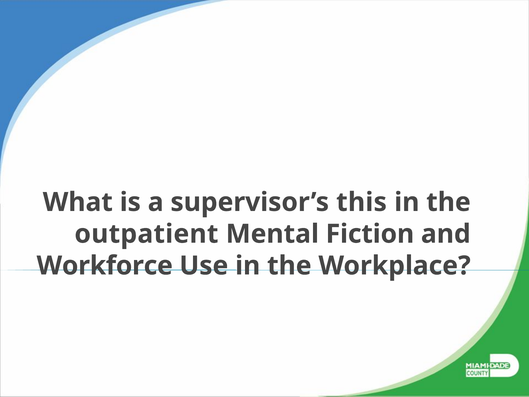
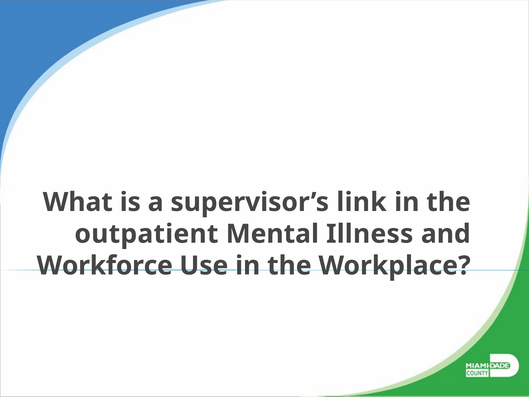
this: this -> link (362, 202)
Fiction: Fiction -> Illness (370, 234)
